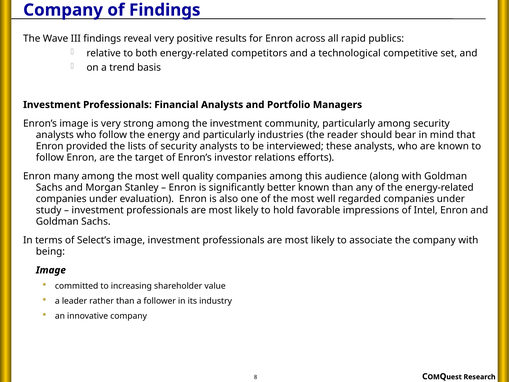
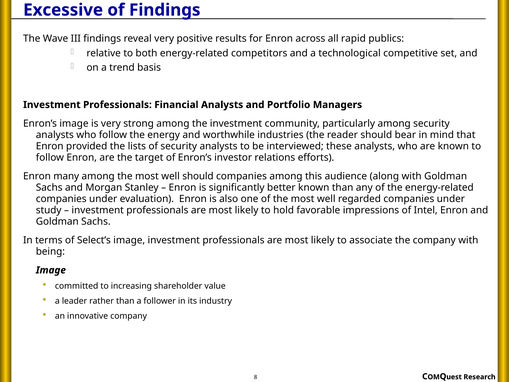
Company: Company -> Excessive (63, 10)
and particularly: particularly -> worthwhile (229, 135)
well quality: quality -> should (198, 176)
